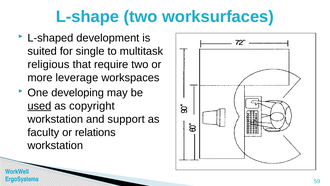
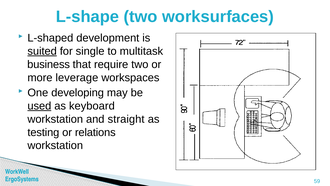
suited underline: none -> present (42, 51)
religious: religious -> business (49, 64)
copyright: copyright -> keyboard (92, 106)
support: support -> straight (126, 119)
faculty: faculty -> testing (43, 132)
